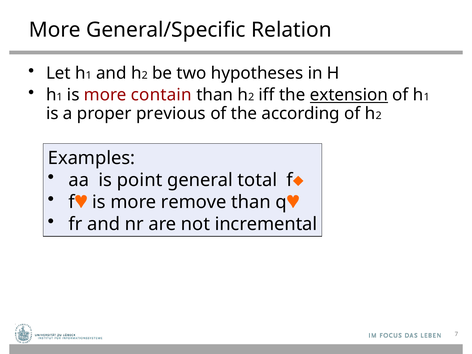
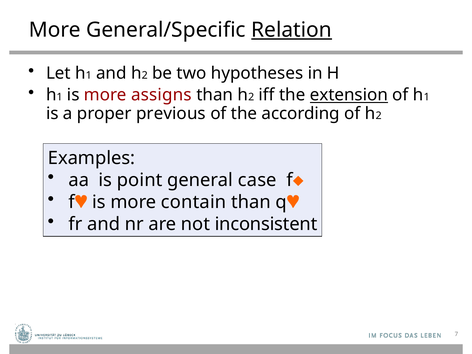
Relation underline: none -> present (292, 30)
contain: contain -> assigns (161, 95)
total: total -> case (257, 180)
remove: remove -> contain (194, 202)
incremental: incremental -> inconsistent (266, 224)
